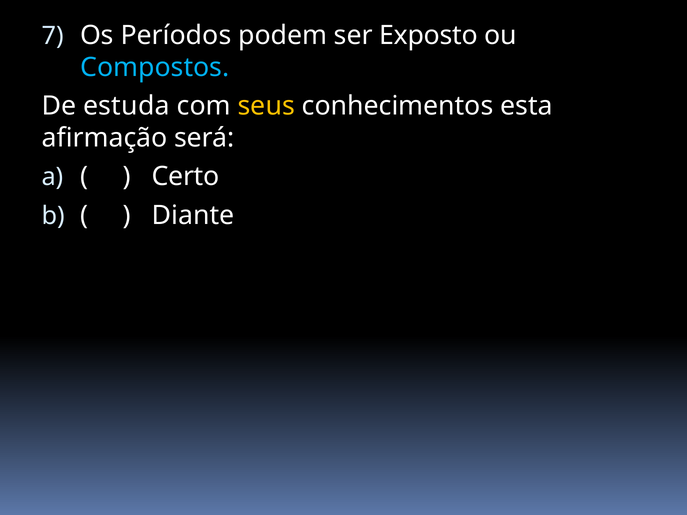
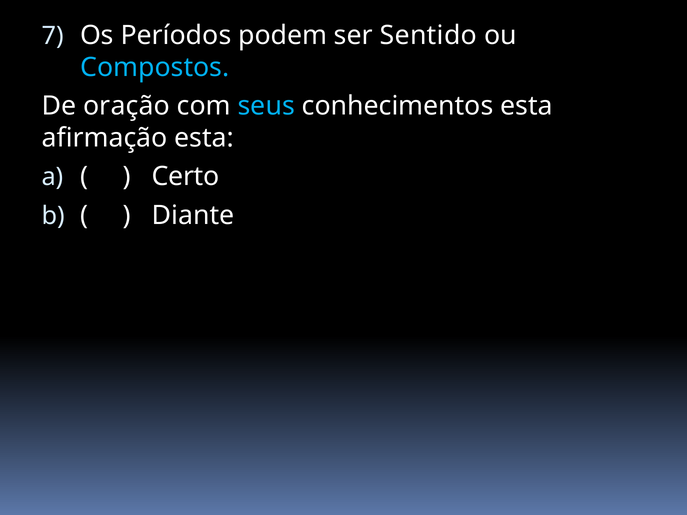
Exposto: Exposto -> Sentido (428, 35)
estuda: estuda -> oração (126, 106)
seus colour: yellow -> light blue (266, 106)
afirmação será: será -> esta (204, 138)
